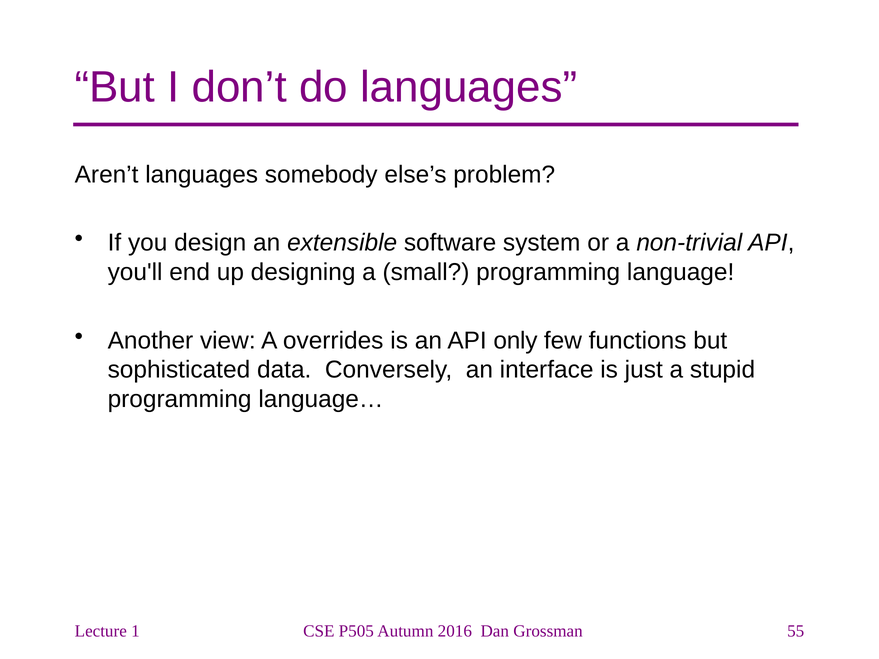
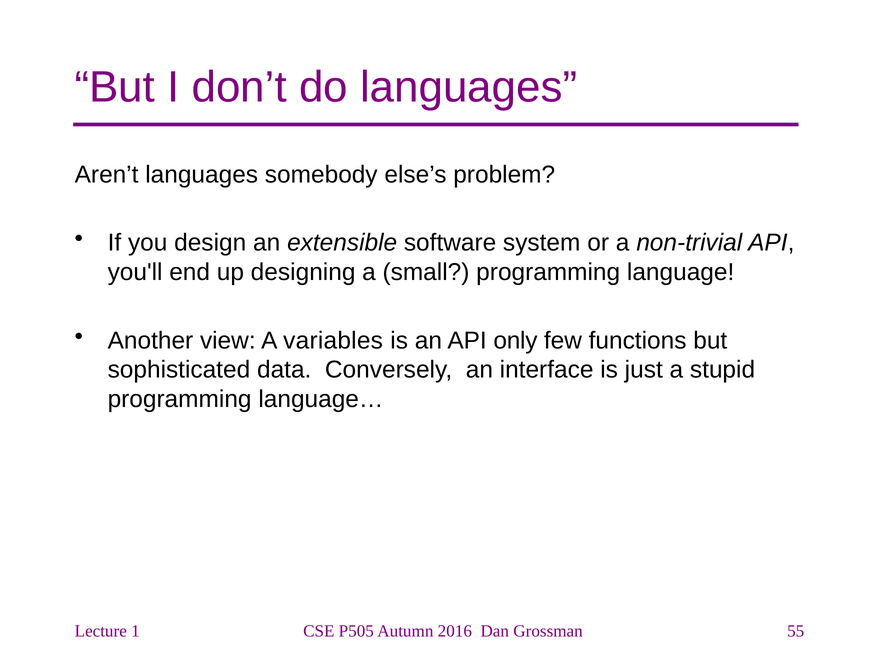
overrides: overrides -> variables (333, 341)
